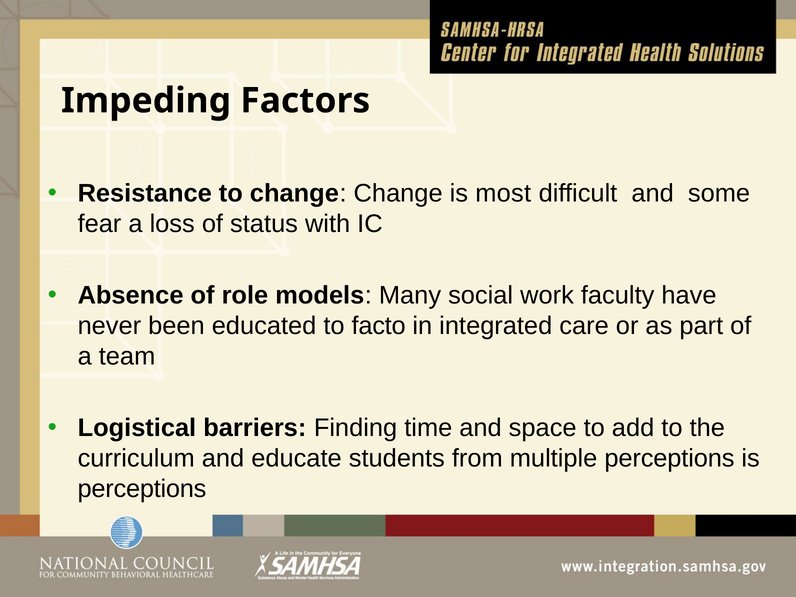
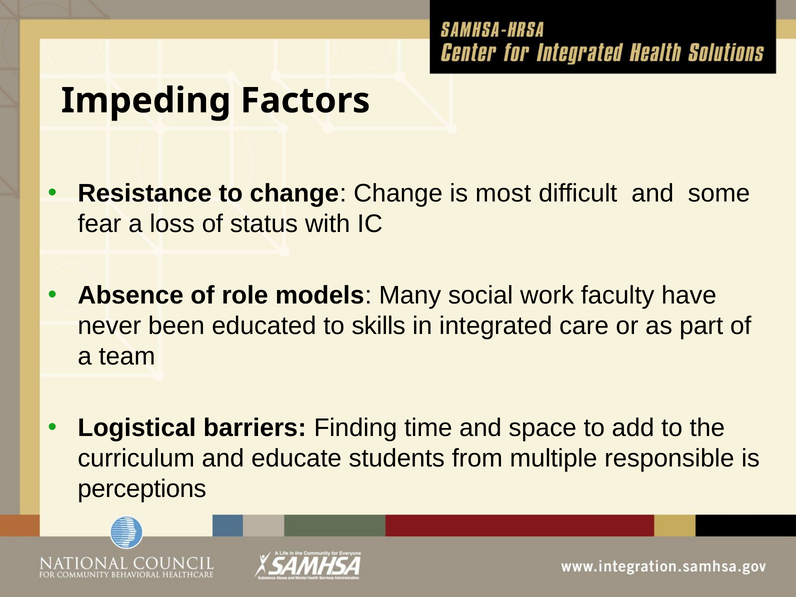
facto: facto -> skills (379, 326)
multiple perceptions: perceptions -> responsible (669, 459)
